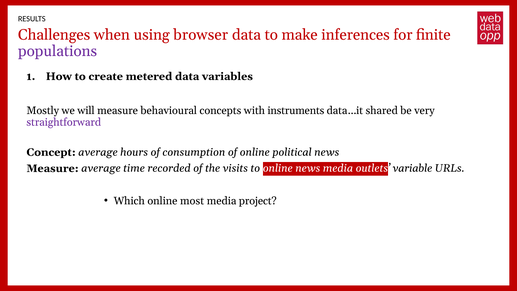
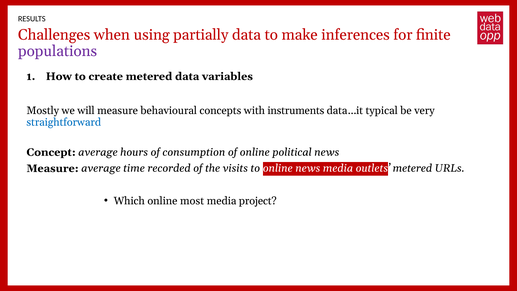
browser: browser -> partially (201, 35)
shared: shared -> typical (382, 110)
straightforward colour: purple -> blue (64, 122)
outlets variable: variable -> metered (412, 168)
